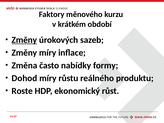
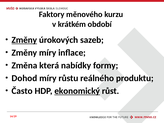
často: často -> která (49, 65)
Roste: Roste -> Často (22, 91)
ekonomický underline: none -> present (77, 91)
